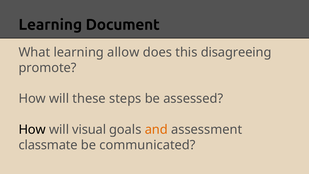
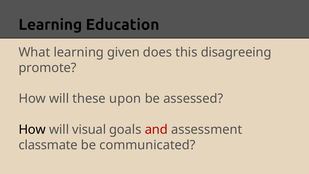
Document: Document -> Education (123, 25)
allow: allow -> given (123, 52)
steps: steps -> upon (125, 99)
and colour: orange -> red (156, 130)
